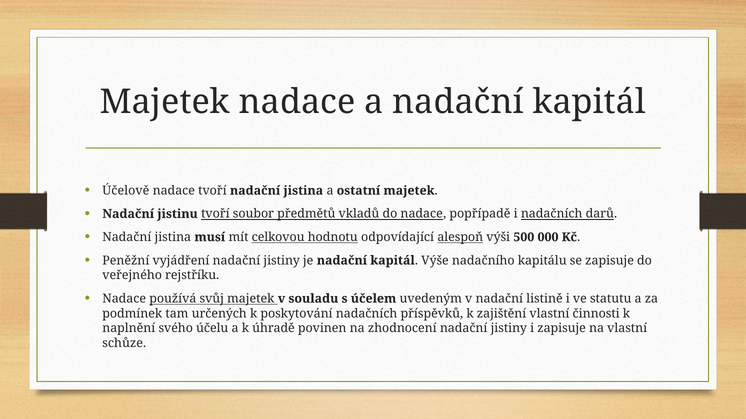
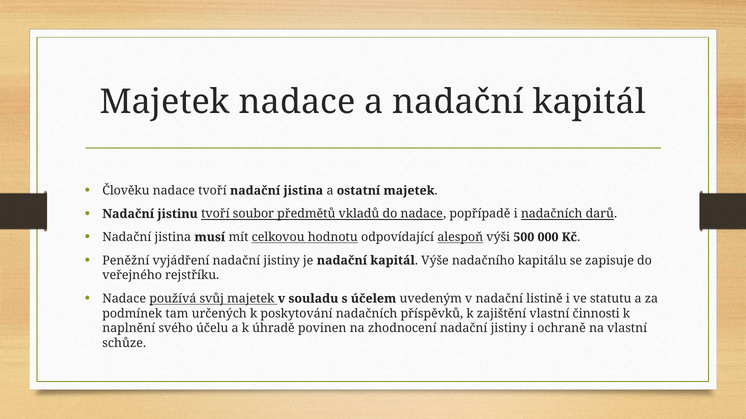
Účelově: Účelově -> Člověku (126, 191)
i zapisuje: zapisuje -> ochraně (562, 329)
